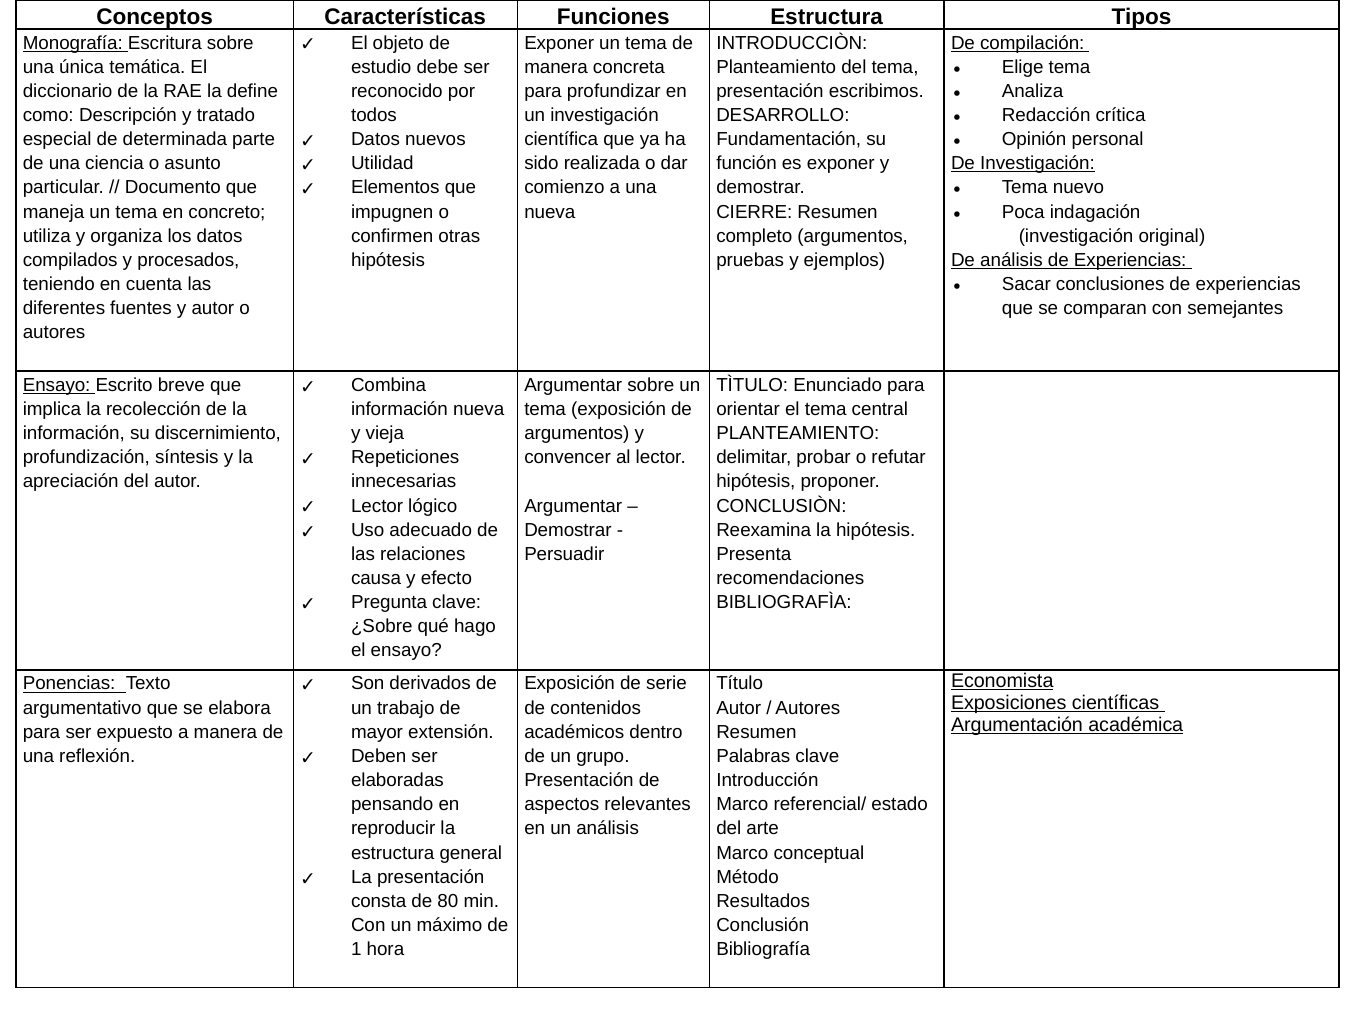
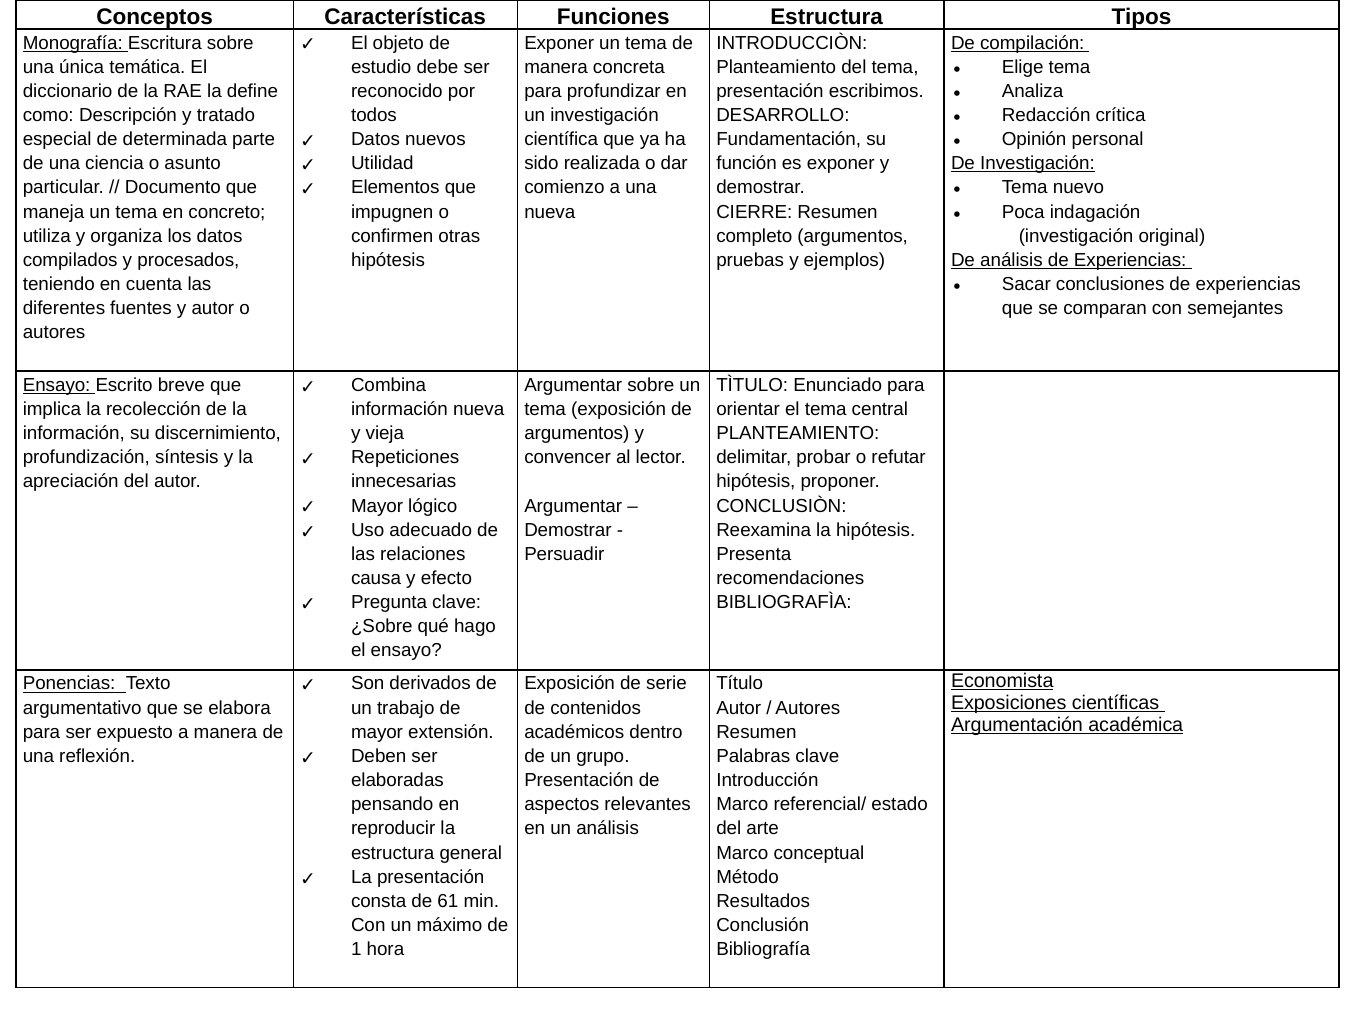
Lector: Lector -> Mayor (377, 506)
80: 80 -> 61 (448, 901)
